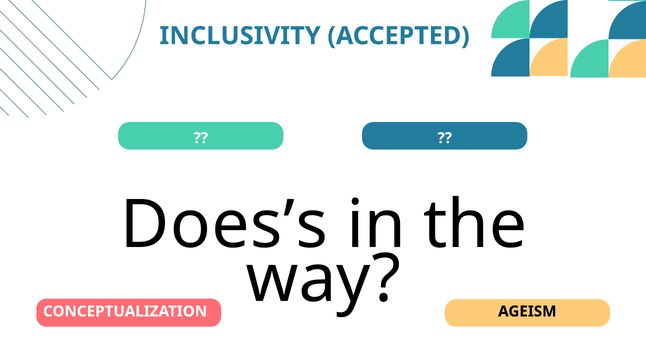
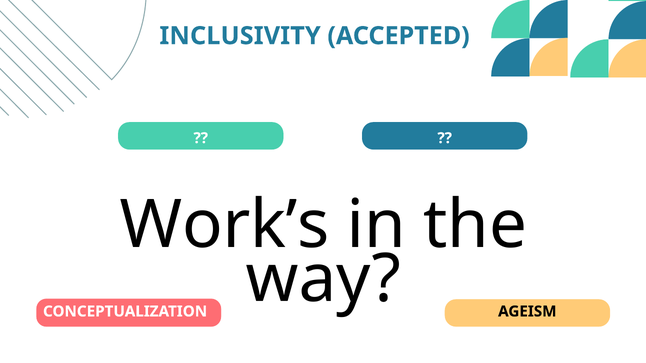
Does’s: Does’s -> Work’s (225, 225)
